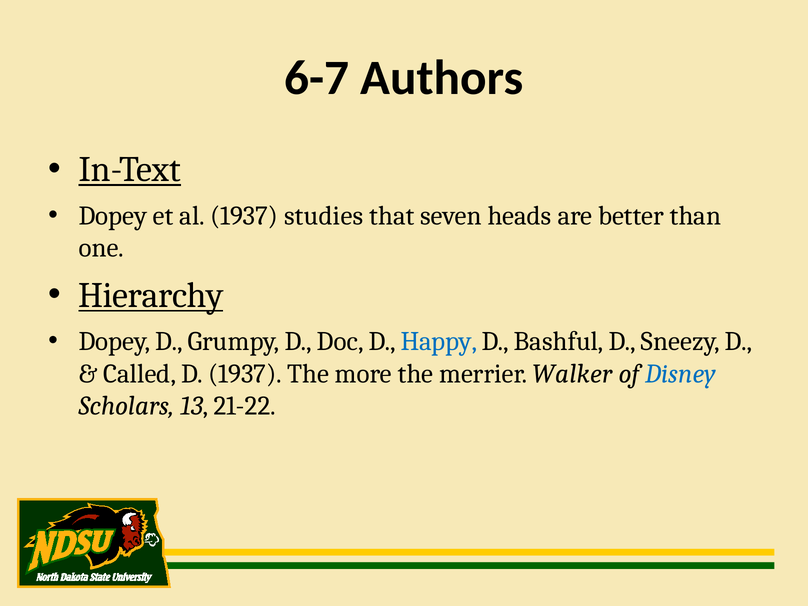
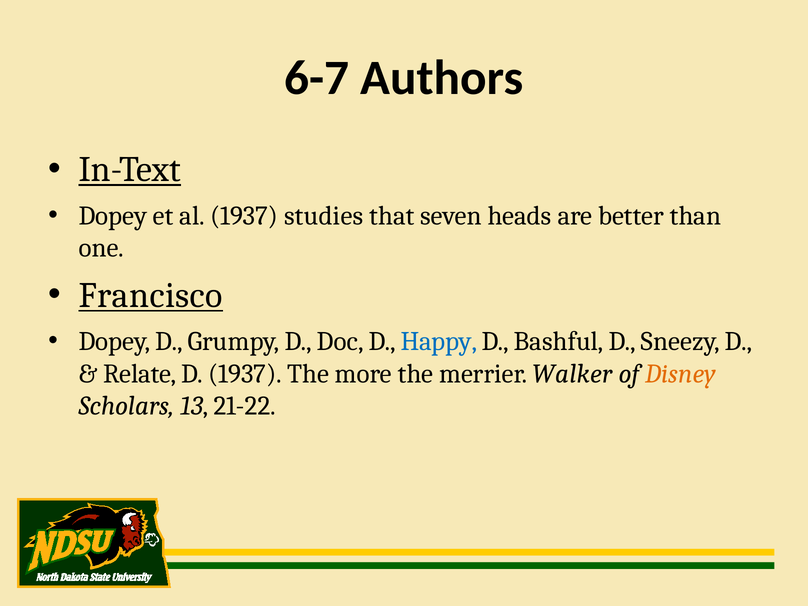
Hierarchy: Hierarchy -> Francisco (151, 295)
Called: Called -> Relate (140, 374)
Disney colour: blue -> orange (681, 374)
